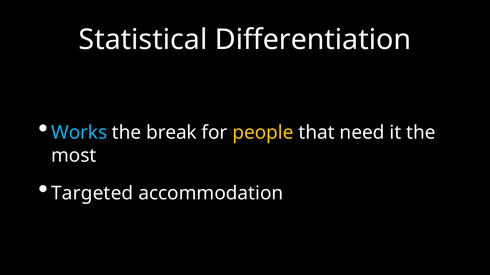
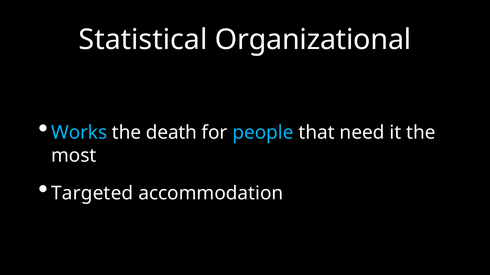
Differentiation: Differentiation -> Organizational (313, 40)
break: break -> death (172, 133)
people colour: yellow -> light blue (263, 133)
